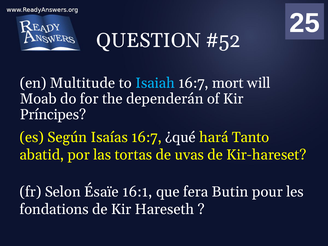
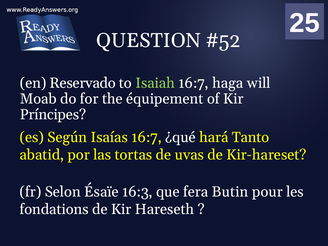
Multitude: Multitude -> Reservado (83, 83)
Isaiah colour: light blue -> light green (155, 83)
mort: mort -> haga (228, 83)
dependerán: dependerán -> équipement (165, 99)
16:1: 16:1 -> 16:3 (137, 192)
